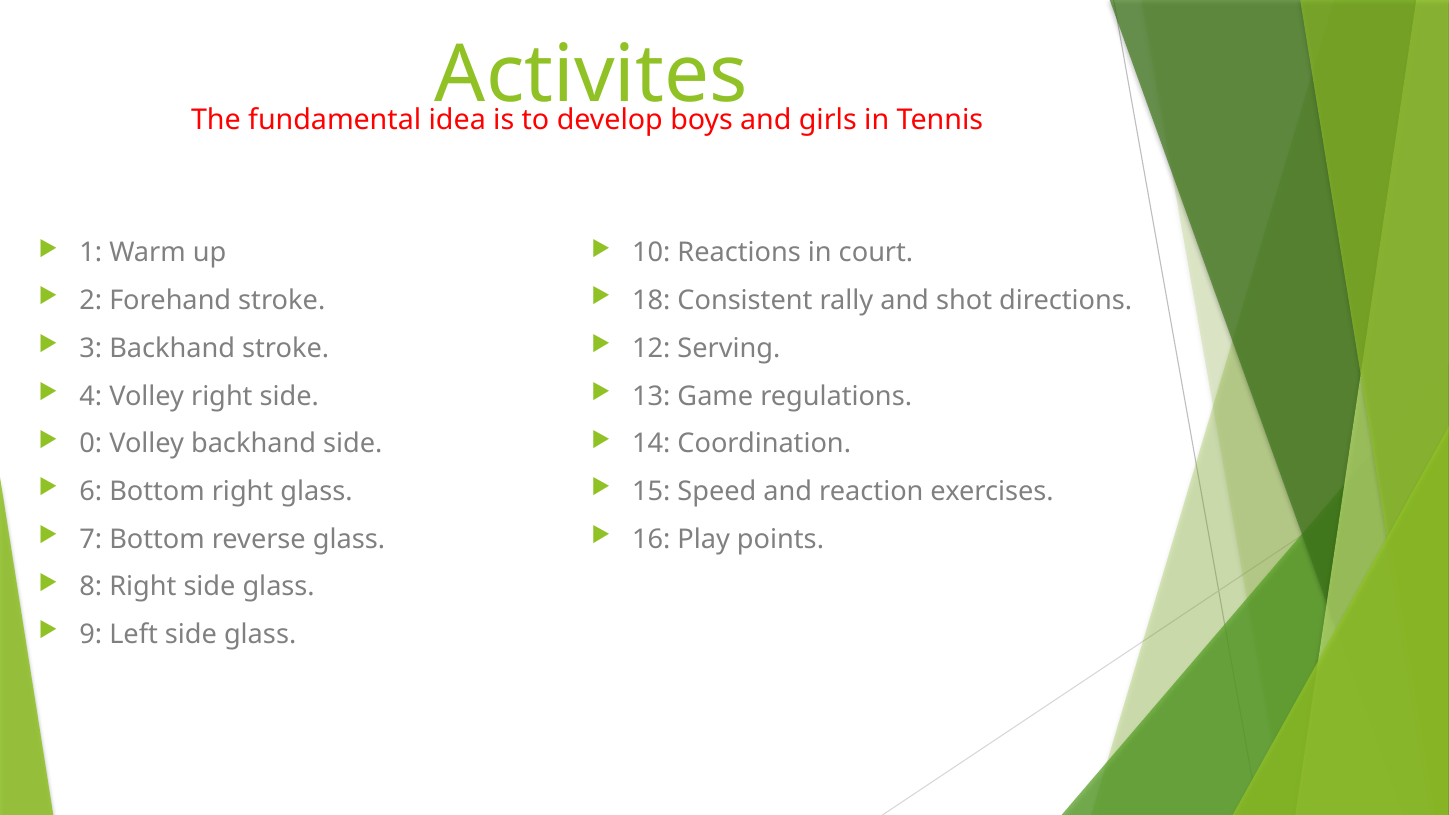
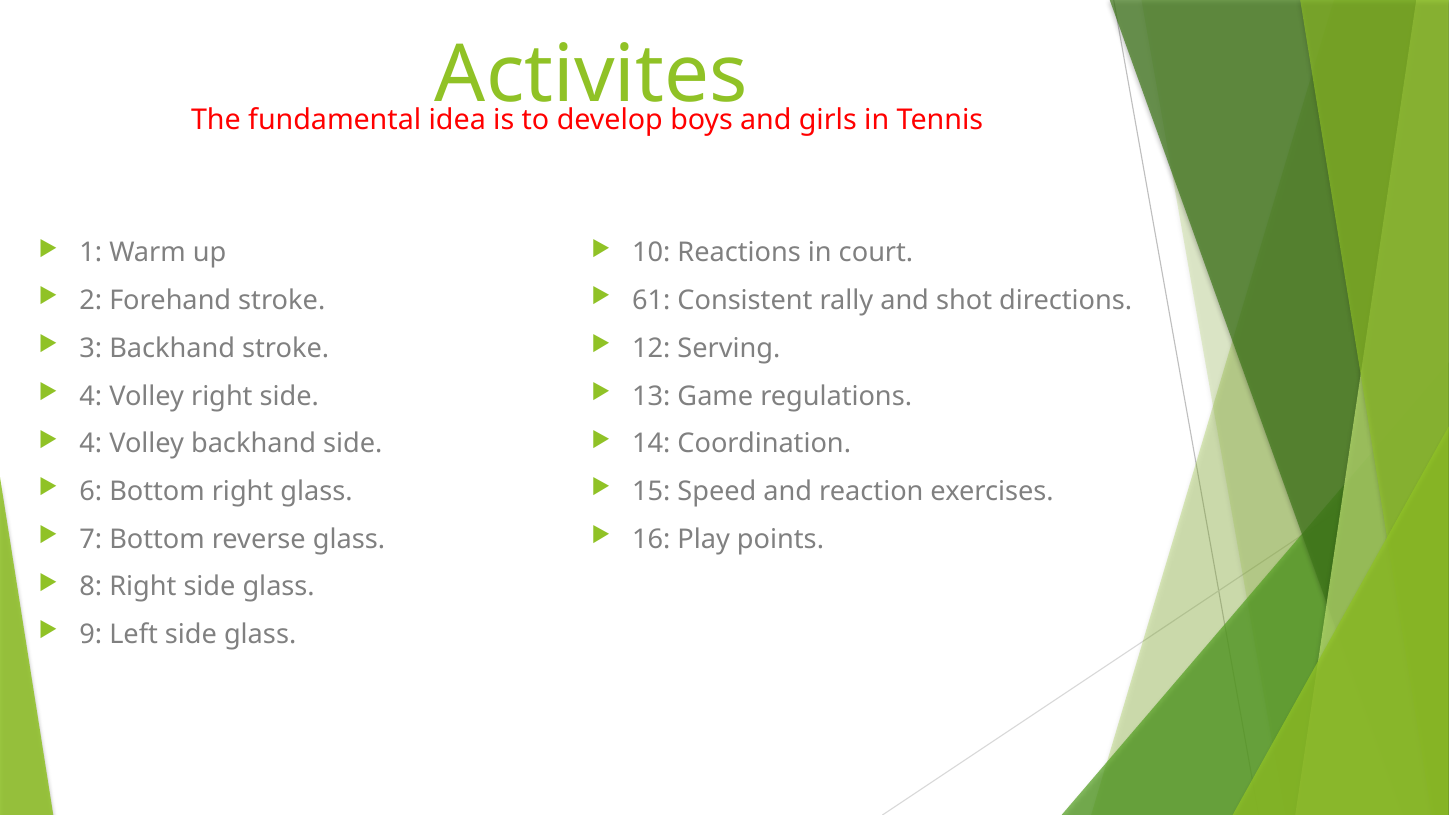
18: 18 -> 61 (651, 301)
0: 0 -> 4 (91, 444)
